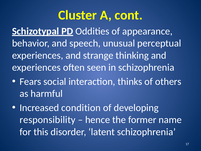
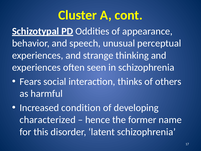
responsibility: responsibility -> characterized (48, 120)
